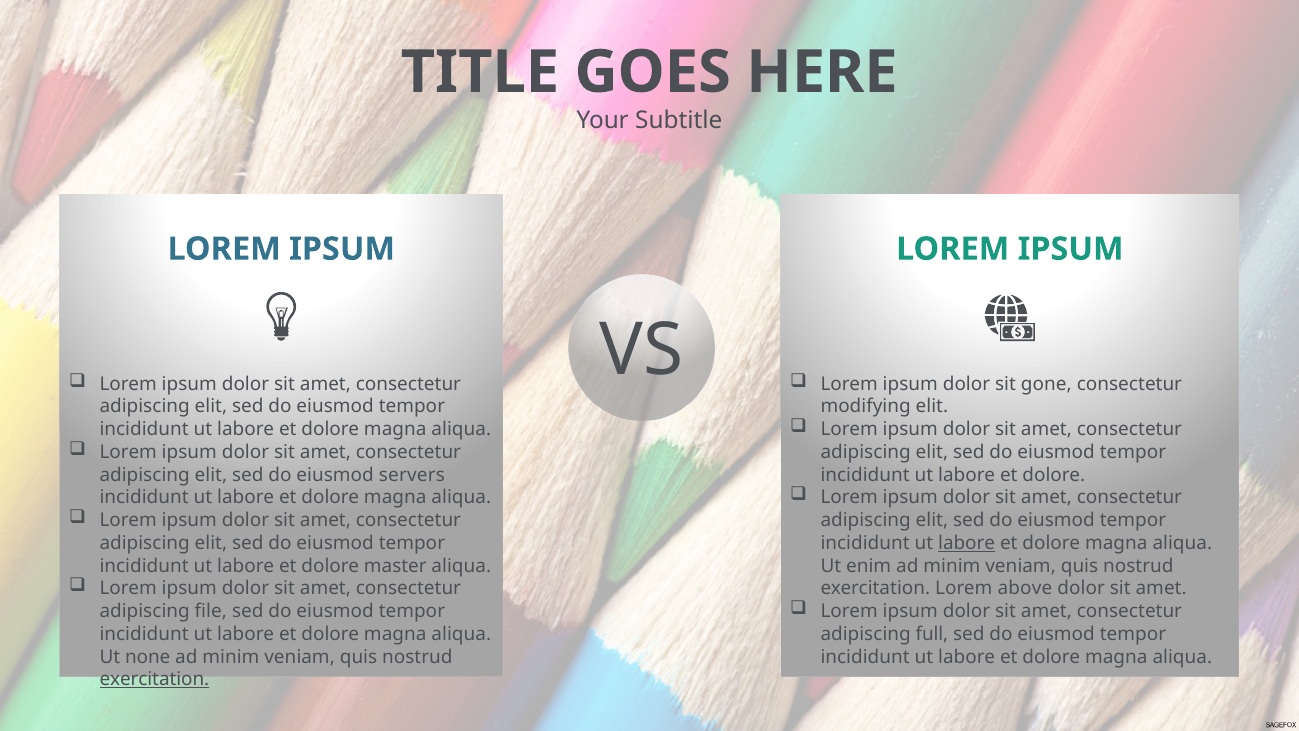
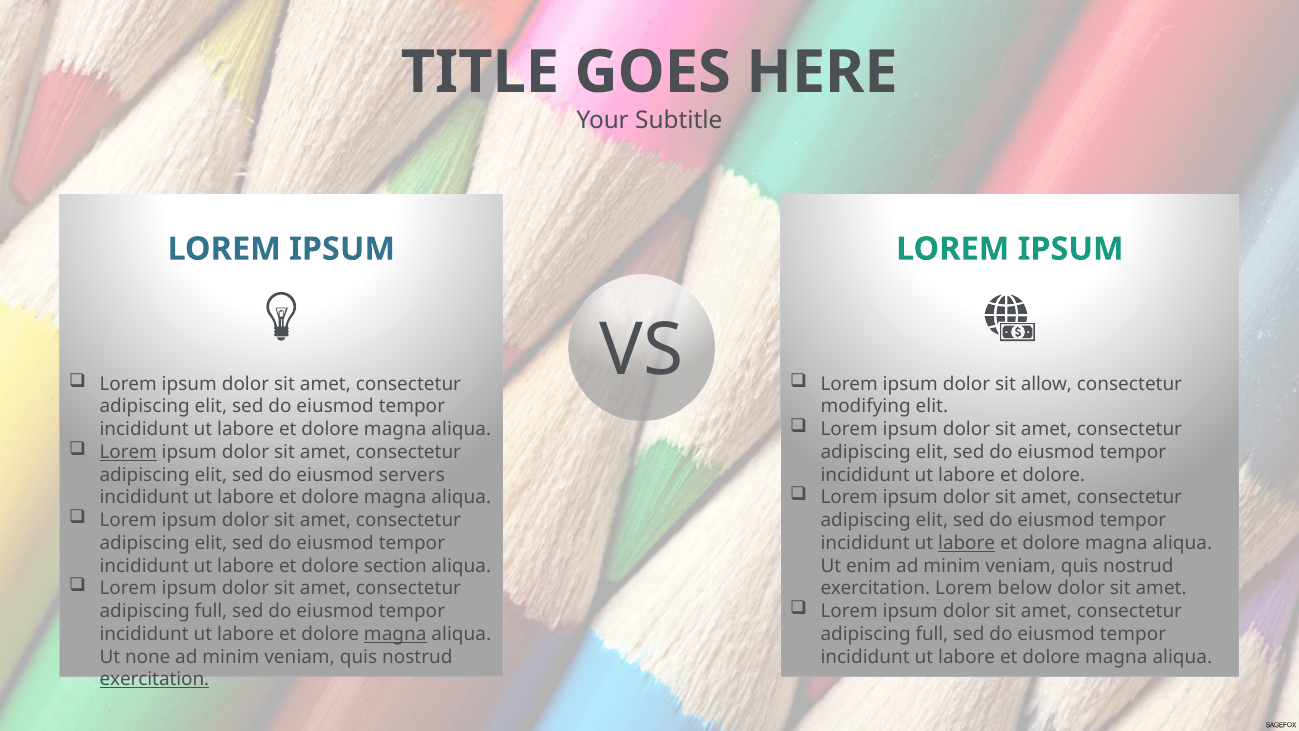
gone: gone -> allow (1046, 384)
Lorem underline: none -> present (128, 452)
master: master -> section (395, 566)
above: above -> below (1025, 588)
file: file -> full (211, 611)
magna underline: none -> present (395, 634)
